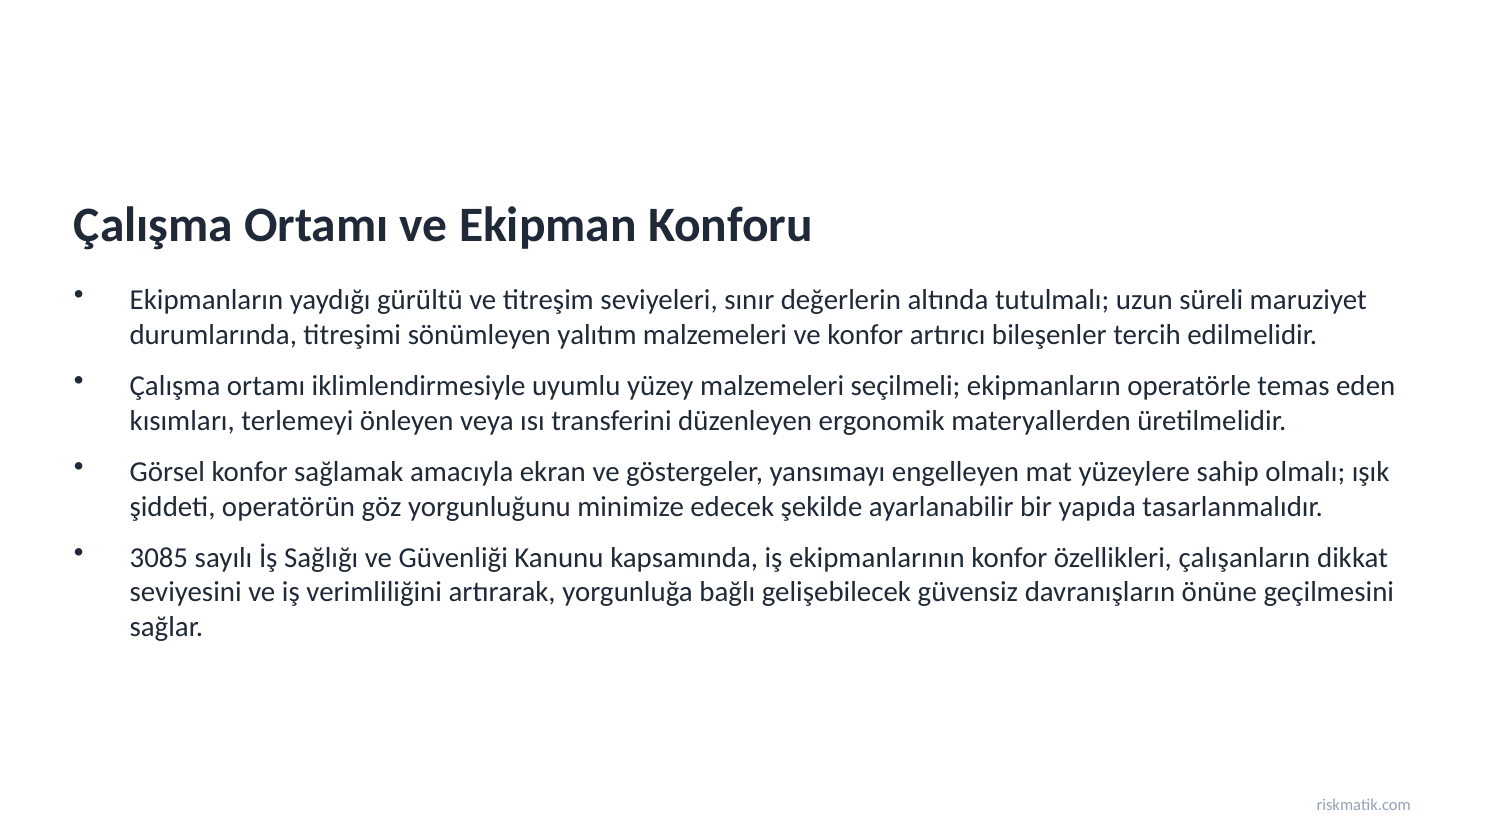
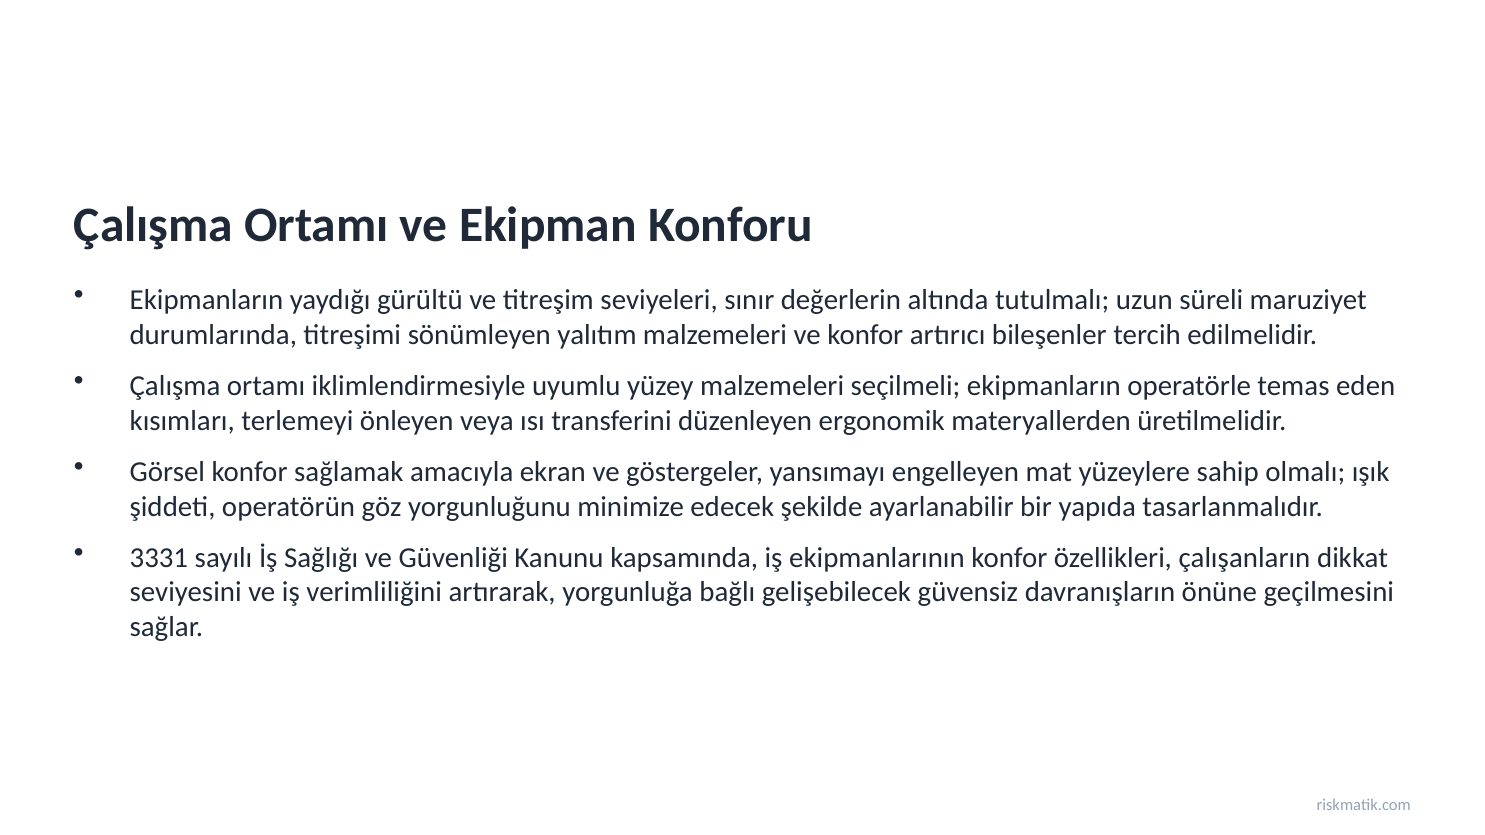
3085: 3085 -> 3331 (159, 558)
